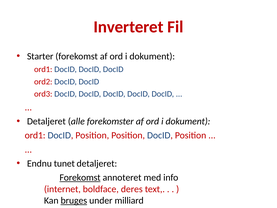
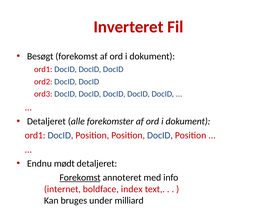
Starter: Starter -> Besøgt (40, 56)
tunet: tunet -> mødt (64, 163)
deres: deres -> index (132, 189)
bruges underline: present -> none (74, 200)
